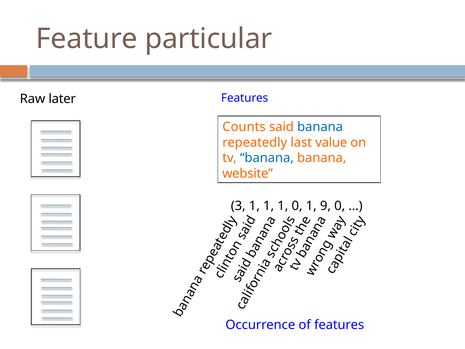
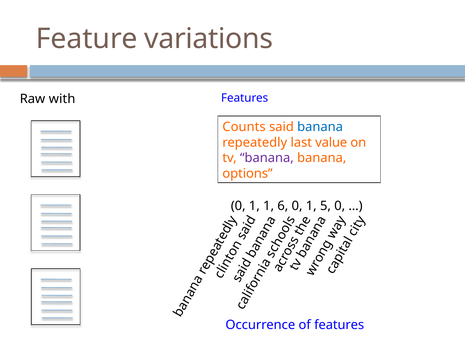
particular: particular -> variations (209, 39)
later: later -> with (62, 99)
banana colour: blue -> purple (267, 158)
website: website -> options (248, 173)
3: 3 -> 0 (238, 206)
1 1 1: 1 -> 6 (283, 206)
9: 9 -> 5 (325, 206)
